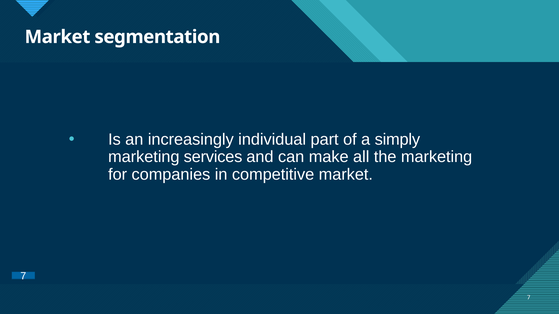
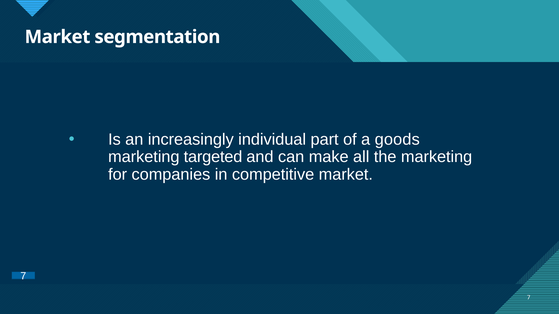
simply: simply -> goods (397, 140)
services: services -> targeted (213, 157)
